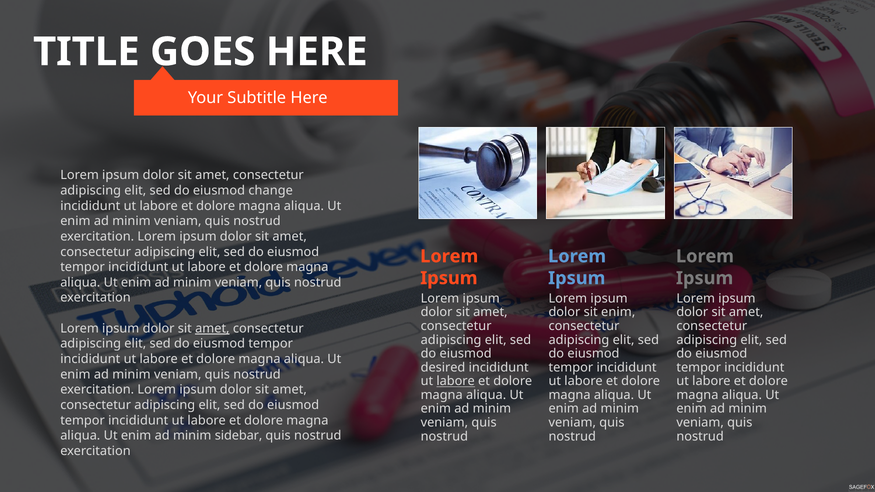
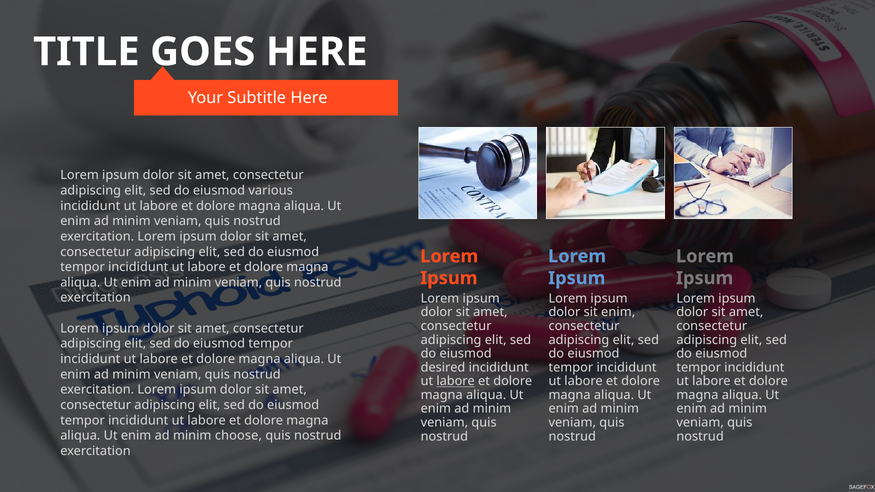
change: change -> various (271, 191)
amet underline: present -> none (212, 329)
sidebar: sidebar -> choose (238, 436)
